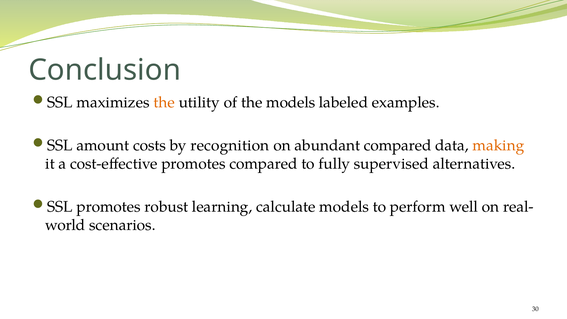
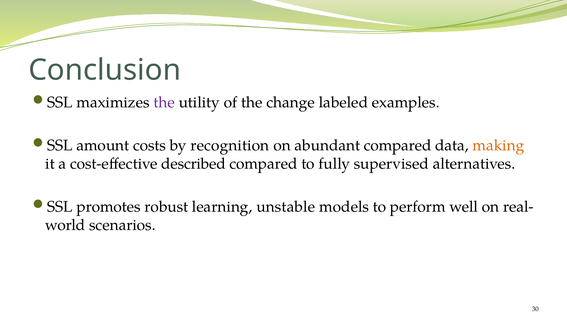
the colour: orange -> purple (164, 102)
the models: models -> change (291, 102)
cost-effective promotes: promotes -> described (194, 164)
calculate: calculate -> unstable (286, 207)
